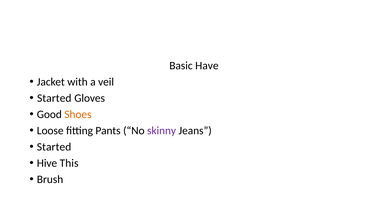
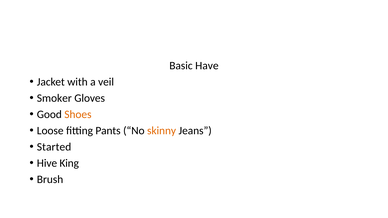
Started: Started -> Smoker (54, 98)
skinny colour: purple -> orange (162, 131)
This: This -> King (69, 163)
